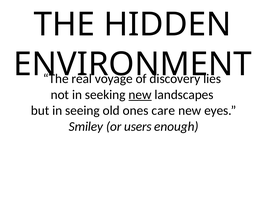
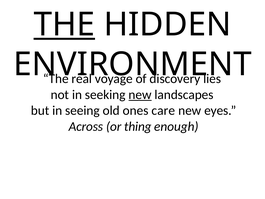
THE underline: none -> present (64, 25)
Smiley: Smiley -> Across (86, 126)
users: users -> thing (138, 126)
